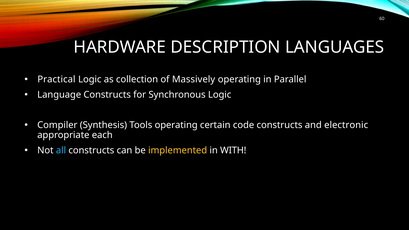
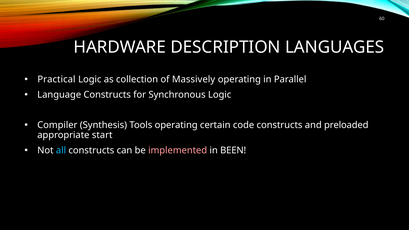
electronic: electronic -> preloaded (346, 125)
each: each -> start (102, 135)
implemented colour: yellow -> pink (178, 150)
WITH: WITH -> BEEN (233, 150)
